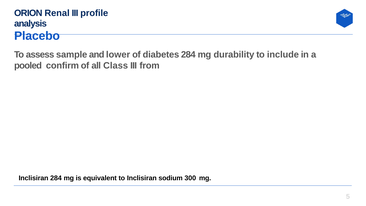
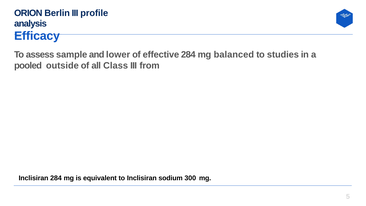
Renal: Renal -> Berlin (57, 13)
Placebo: Placebo -> Efficacy (37, 36)
diabetes: diabetes -> effective (161, 55)
durability: durability -> balanced (234, 55)
include: include -> studies (283, 55)
confirm: confirm -> outside (62, 66)
